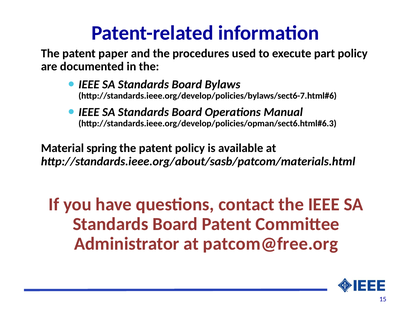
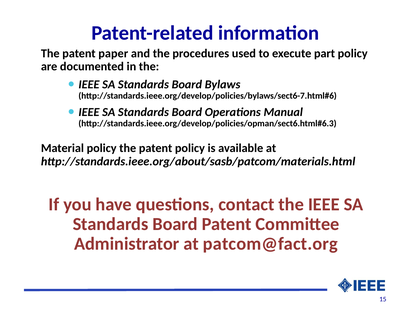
Material spring: spring -> policy (102, 148)
patcom@free.org: patcom@free.org -> patcom@fact.org (270, 243)
